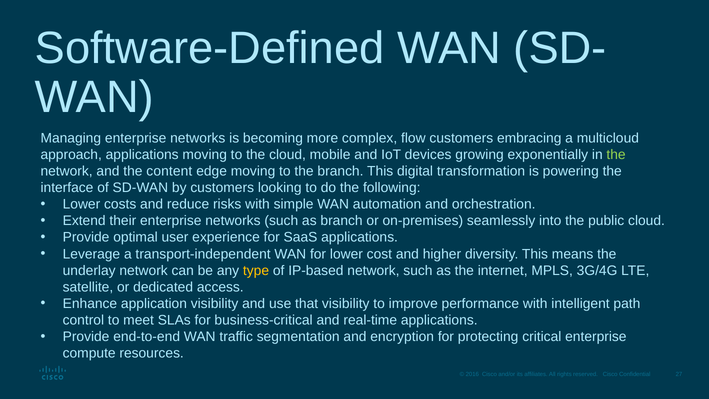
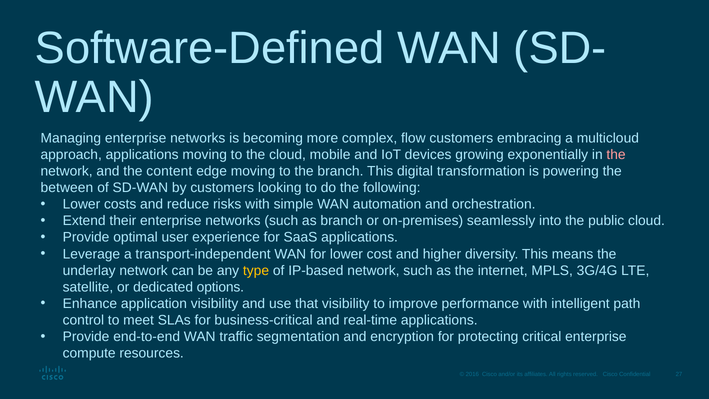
the colour: light green -> pink (616, 155)
interface: interface -> between (67, 188)
access: access -> options (220, 287)
